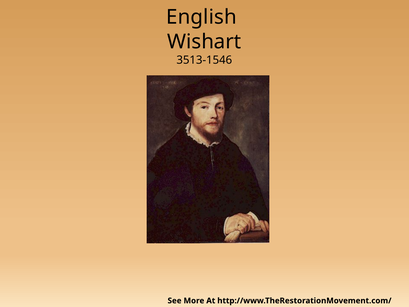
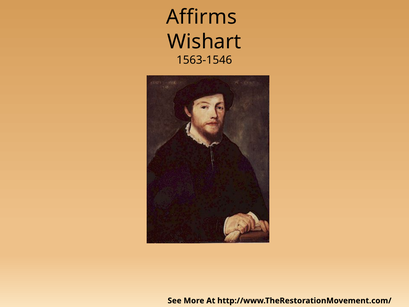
English: English -> Affirms (202, 17)
3513-1546: 3513-1546 -> 1563-1546 (204, 60)
